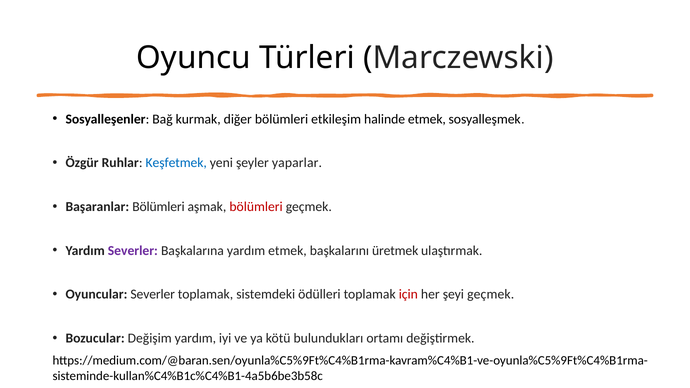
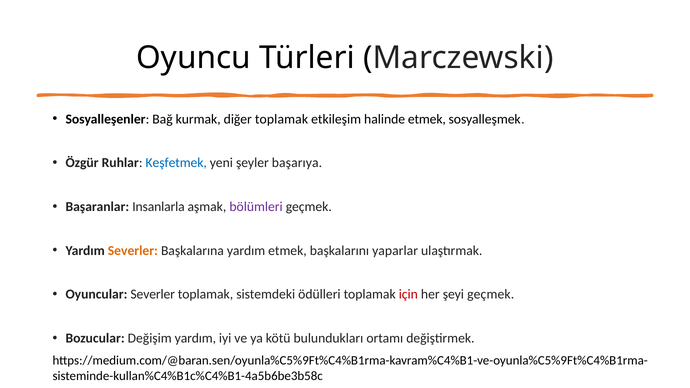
diğer bölümleri: bölümleri -> toplamak (282, 119)
yaparlar: yaparlar -> başarıya (297, 163)
Başaranlar Bölümleri: Bölümleri -> Insanlarla (158, 207)
bölümleri colour: red -> purple (256, 207)
Severler colour: purple -> orange (133, 251)
üretmek: üretmek -> yaparlar (395, 251)
